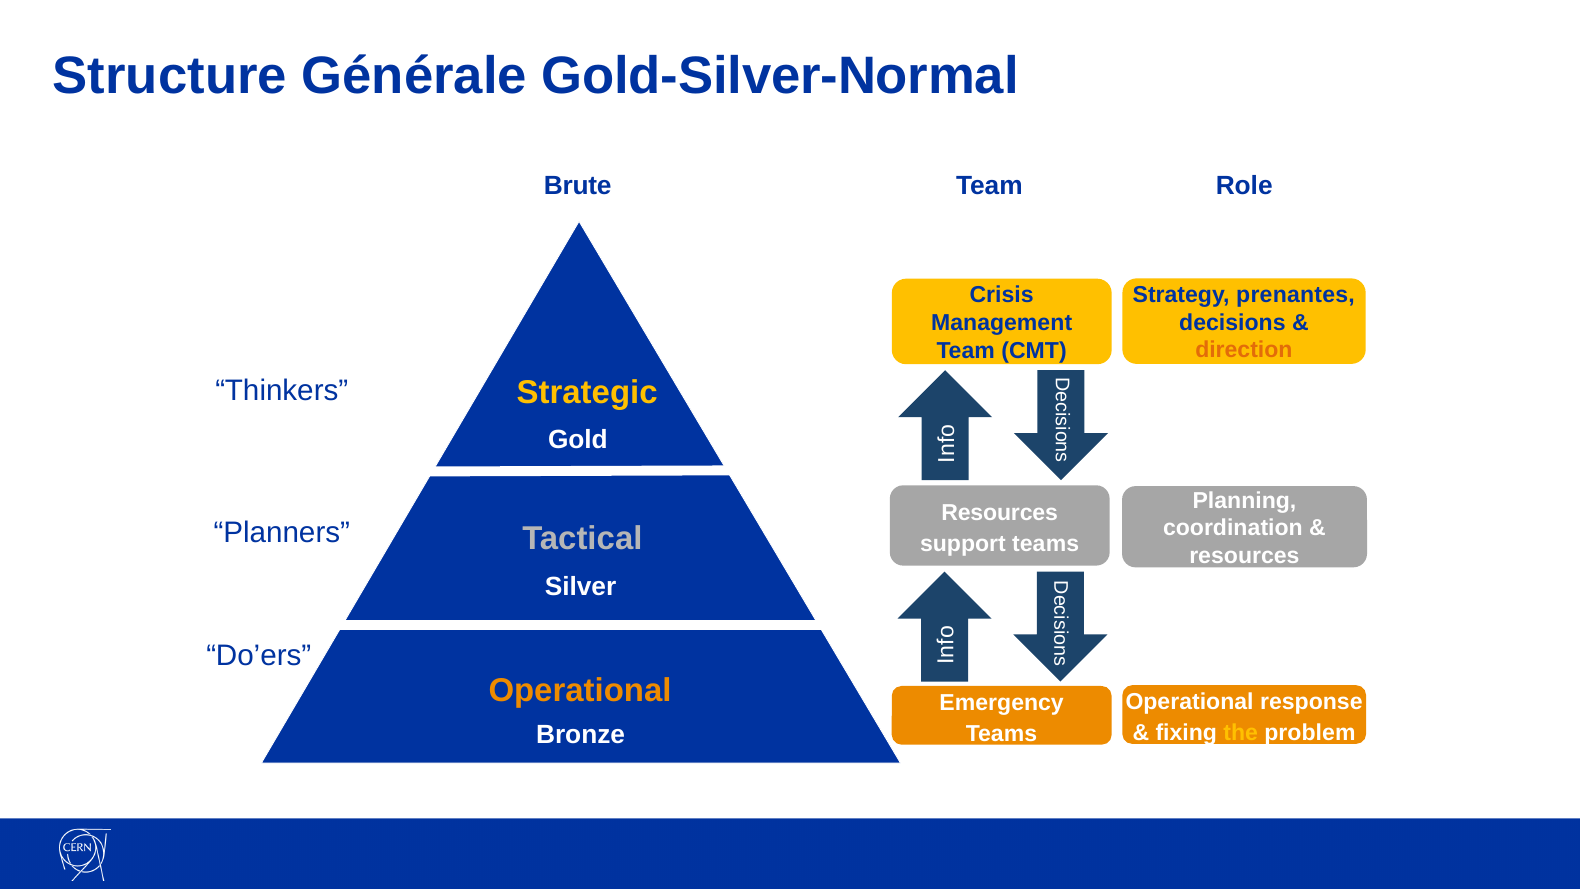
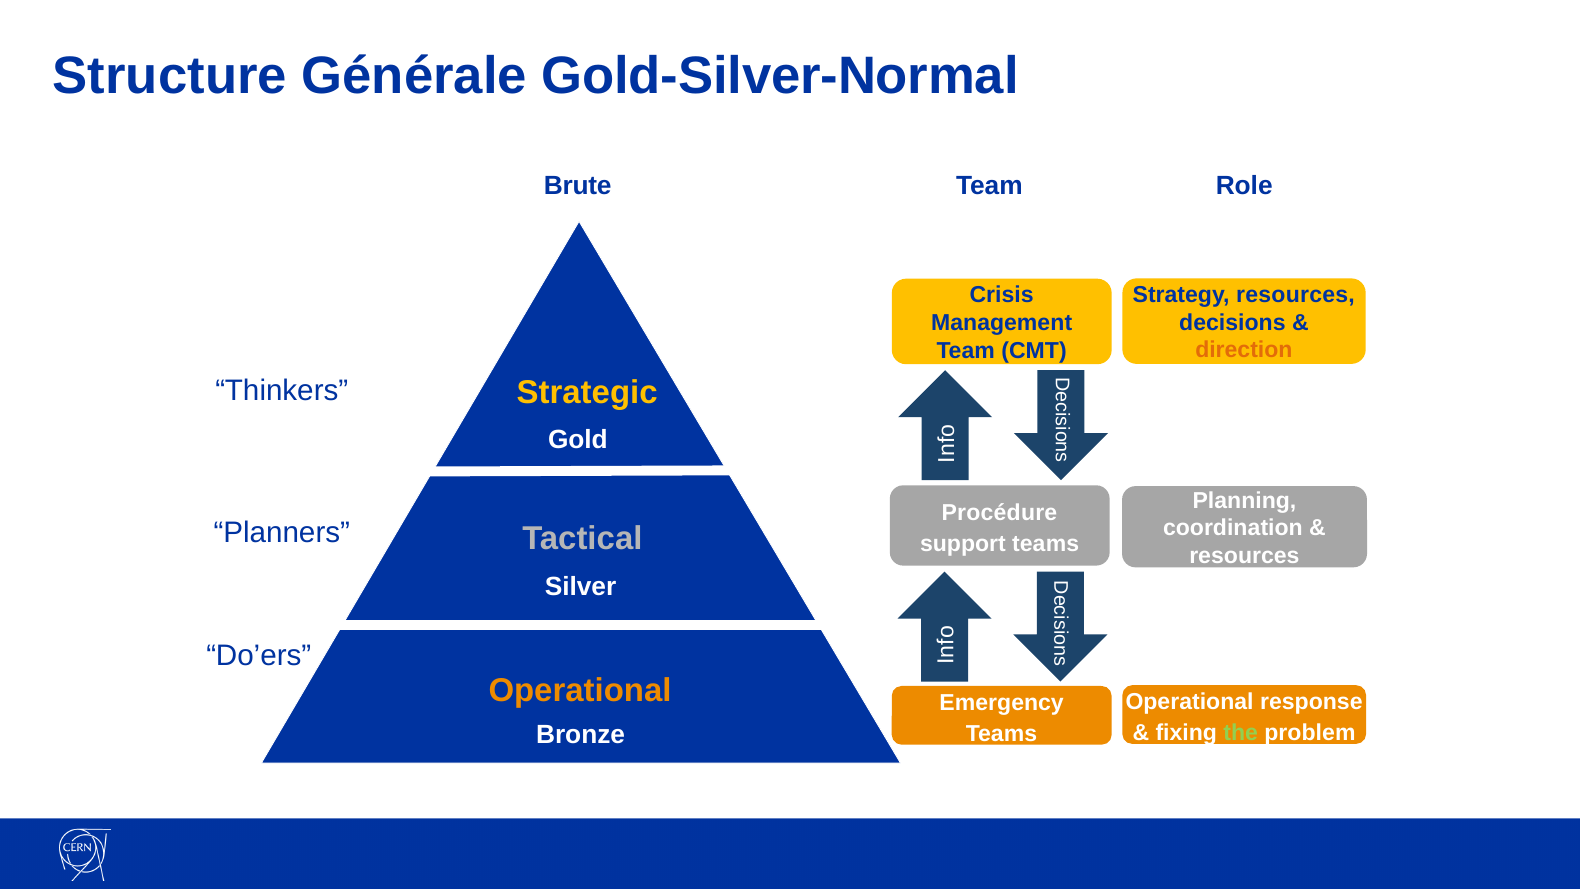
Strategy prenantes: prenantes -> resources (1295, 295)
Resources: Resources -> Procédure (999, 513)
the colour: yellow -> light green (1241, 732)
